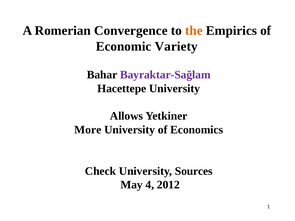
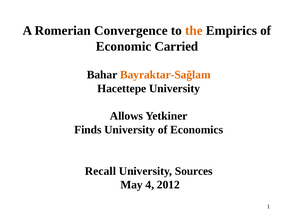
Variety: Variety -> Carried (176, 46)
Bayraktar-Sağlam colour: purple -> orange (165, 75)
More: More -> Finds (88, 130)
Check: Check -> Recall (100, 171)
